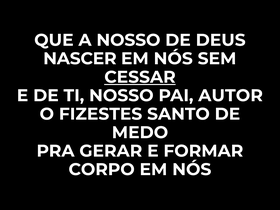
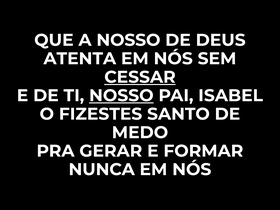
NASCER: NASCER -> ATENTA (80, 59)
NOSSO underline: none -> present (121, 96)
AUTOR: AUTOR -> ISABEL (231, 96)
CORPO: CORPO -> NUNCA (102, 169)
